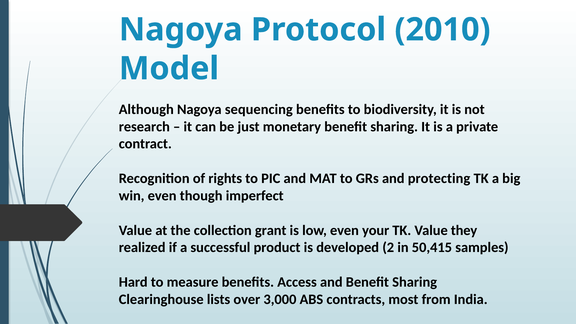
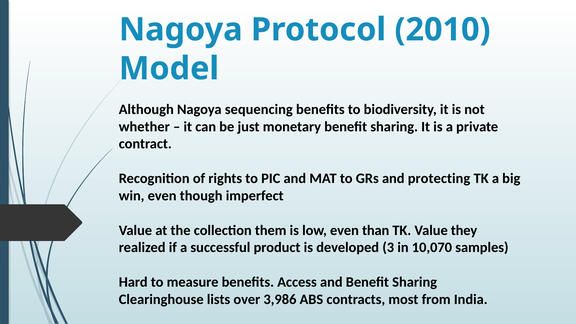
research: research -> whether (144, 127)
grant: grant -> them (271, 230)
your: your -> than (376, 230)
2: 2 -> 3 (388, 248)
50,415: 50,415 -> 10,070 (432, 248)
3,000: 3,000 -> 3,986 (280, 299)
